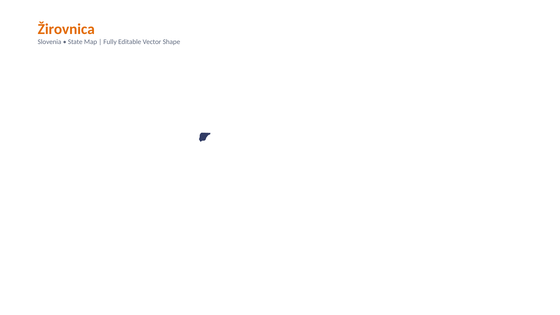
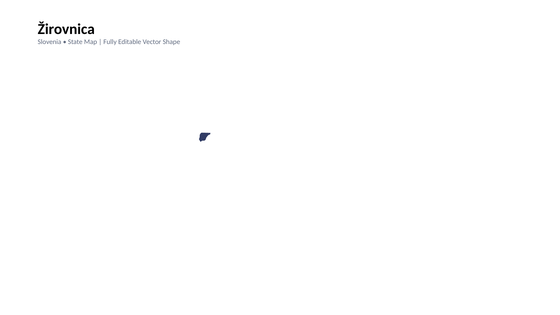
Žirovnica colour: orange -> black (66, 29)
